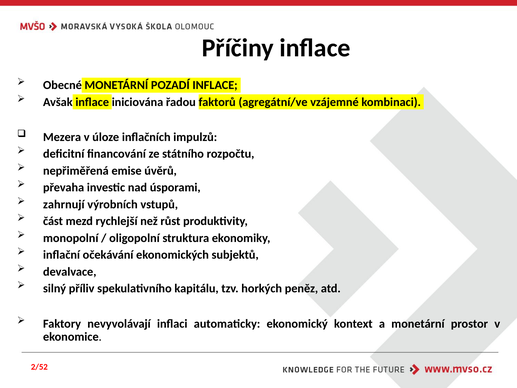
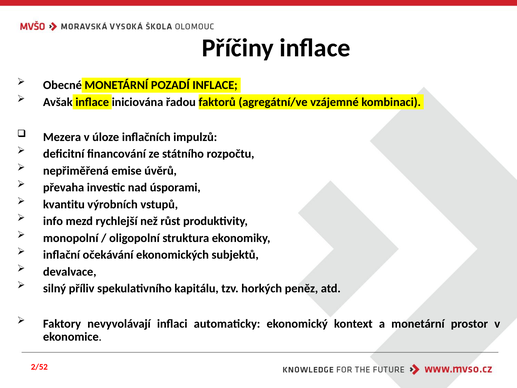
zahrnují: zahrnují -> kvantitu (64, 204)
část: část -> info (53, 221)
